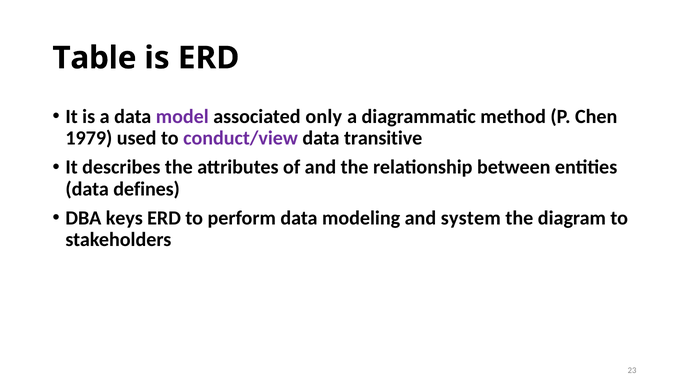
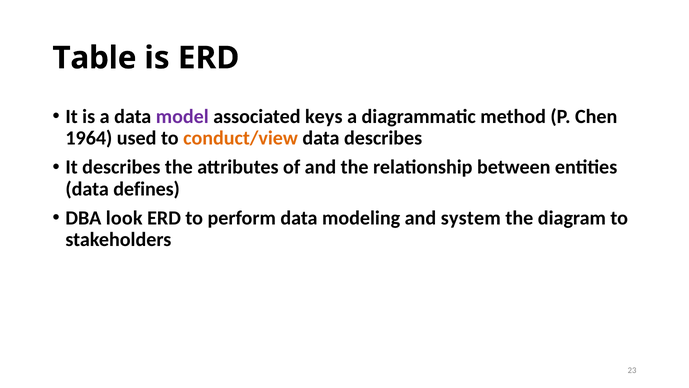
only: only -> keys (324, 116)
1979: 1979 -> 1964 (89, 138)
conduct/view colour: purple -> orange (241, 138)
data transitive: transitive -> describes (383, 138)
keys: keys -> look (124, 218)
